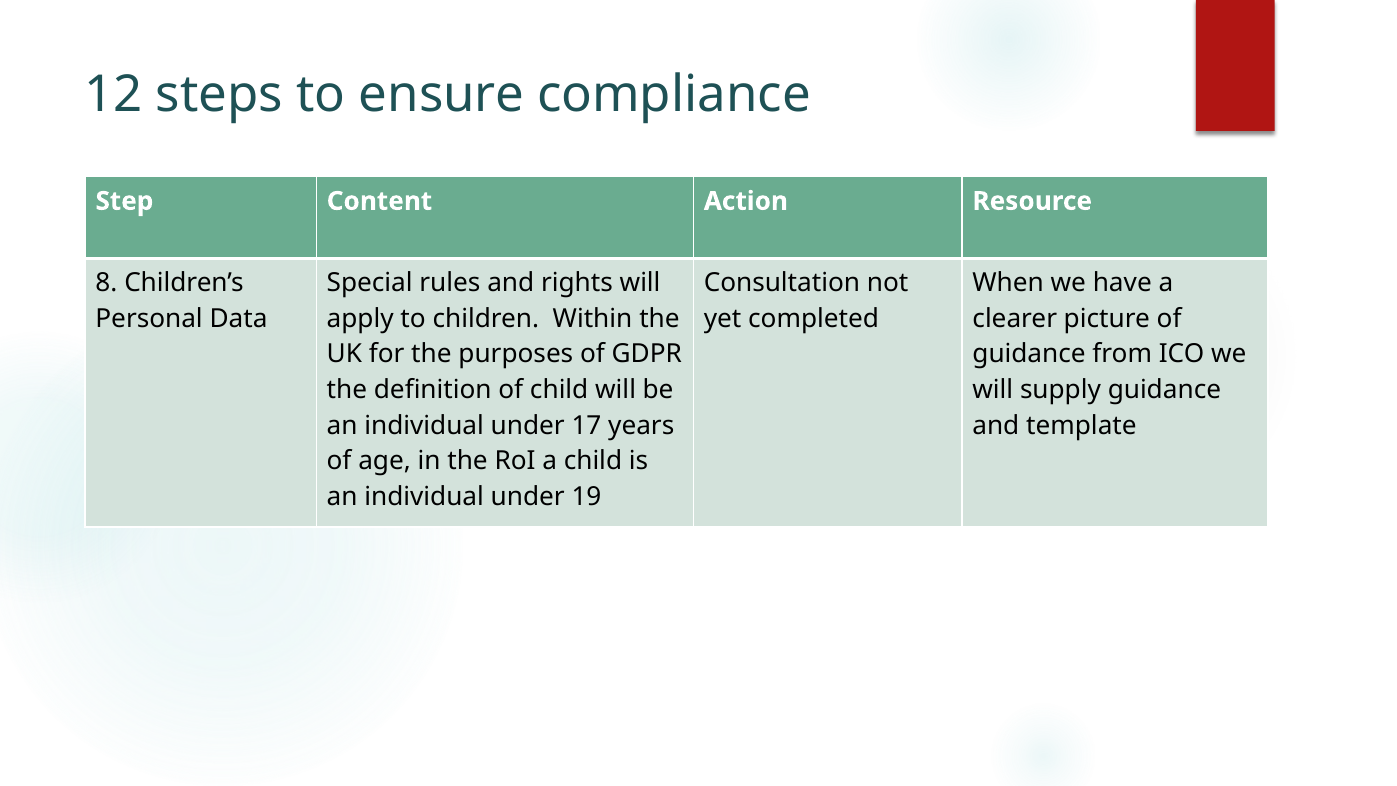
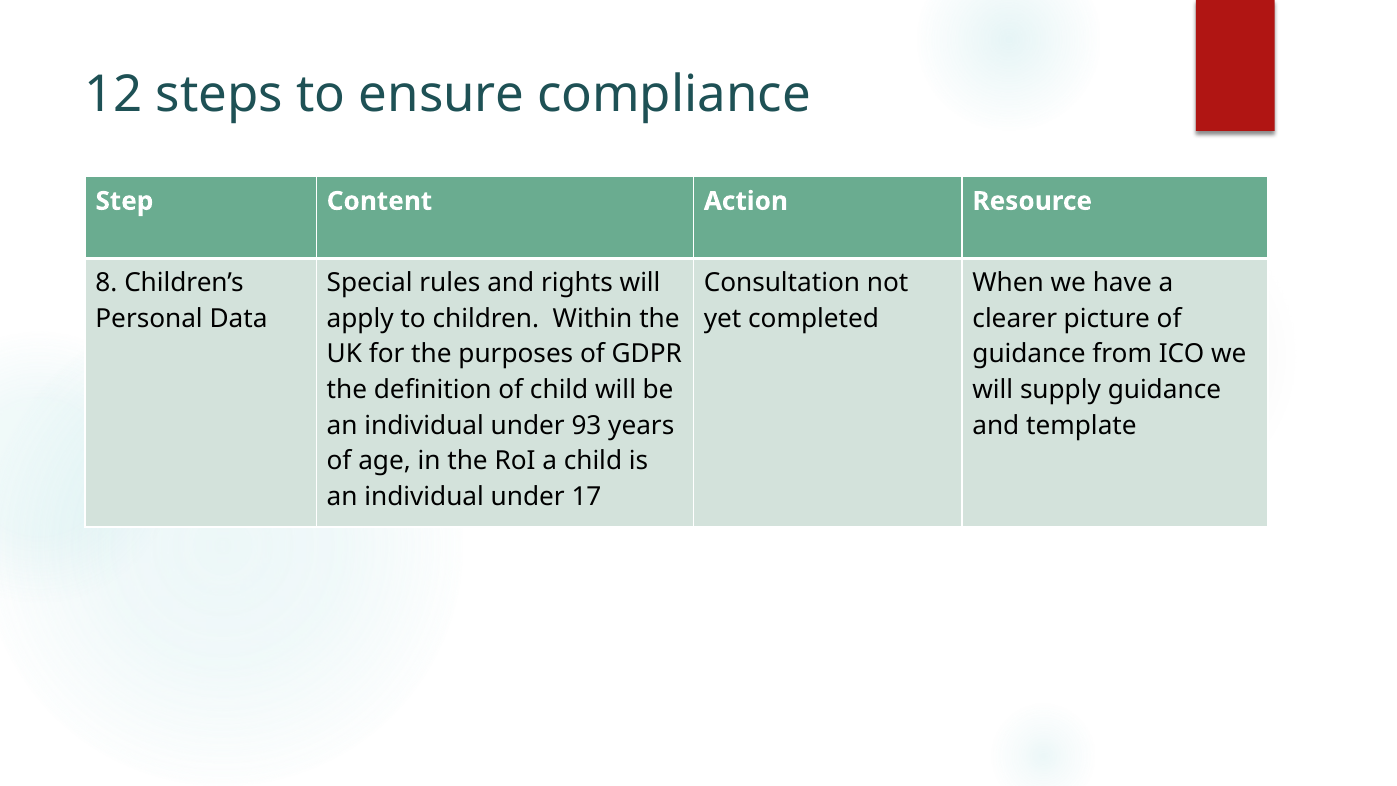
17: 17 -> 93 (586, 425)
19: 19 -> 17 (586, 497)
